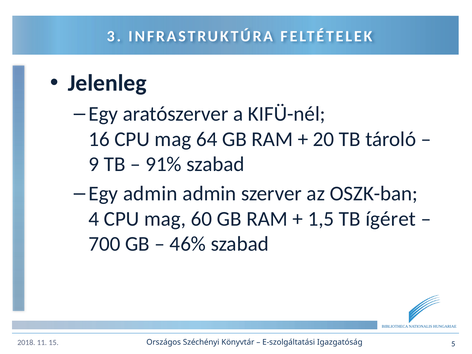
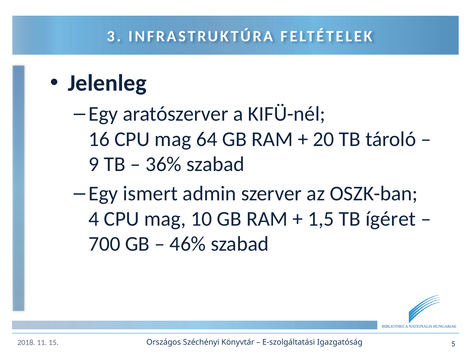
91%: 91% -> 36% (163, 164)
Egy admin: admin -> ismert (150, 194)
60: 60 -> 10 (202, 219)
